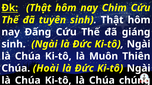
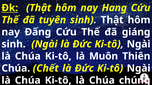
Chim: Chim -> Hang (114, 8)
Hoài: Hoài -> Chết (46, 69)
